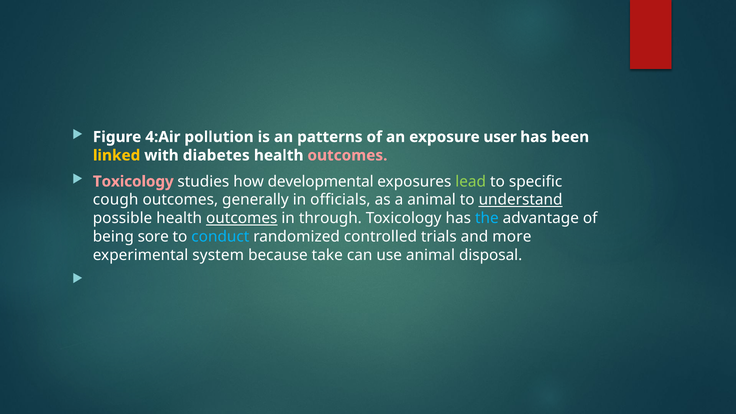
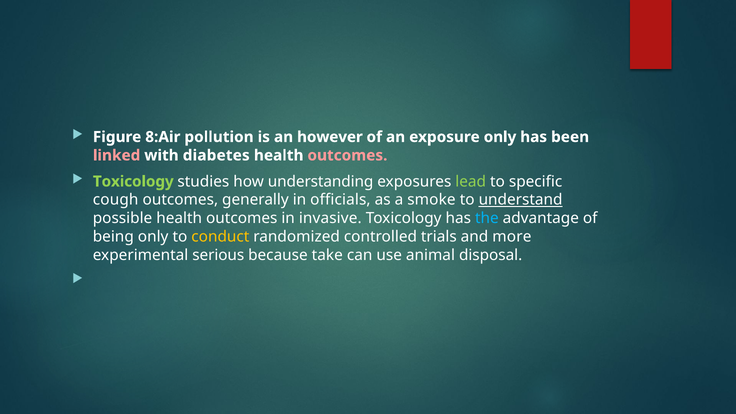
4:Air: 4:Air -> 8:Air (163, 137)
patterns: patterns -> however (330, 137)
exposure user: user -> only (500, 137)
linked colour: yellow -> pink (117, 155)
Toxicology colour: pink -> light green (133, 181)
developmental: developmental -> understanding (321, 181)
a animal: animal -> smoke (431, 200)
outcomes underline: present -> none (242, 218)
through: through -> invasive (330, 218)
being sore: sore -> only (153, 237)
conduct colour: light blue -> yellow (220, 237)
system: system -> serious (218, 255)
